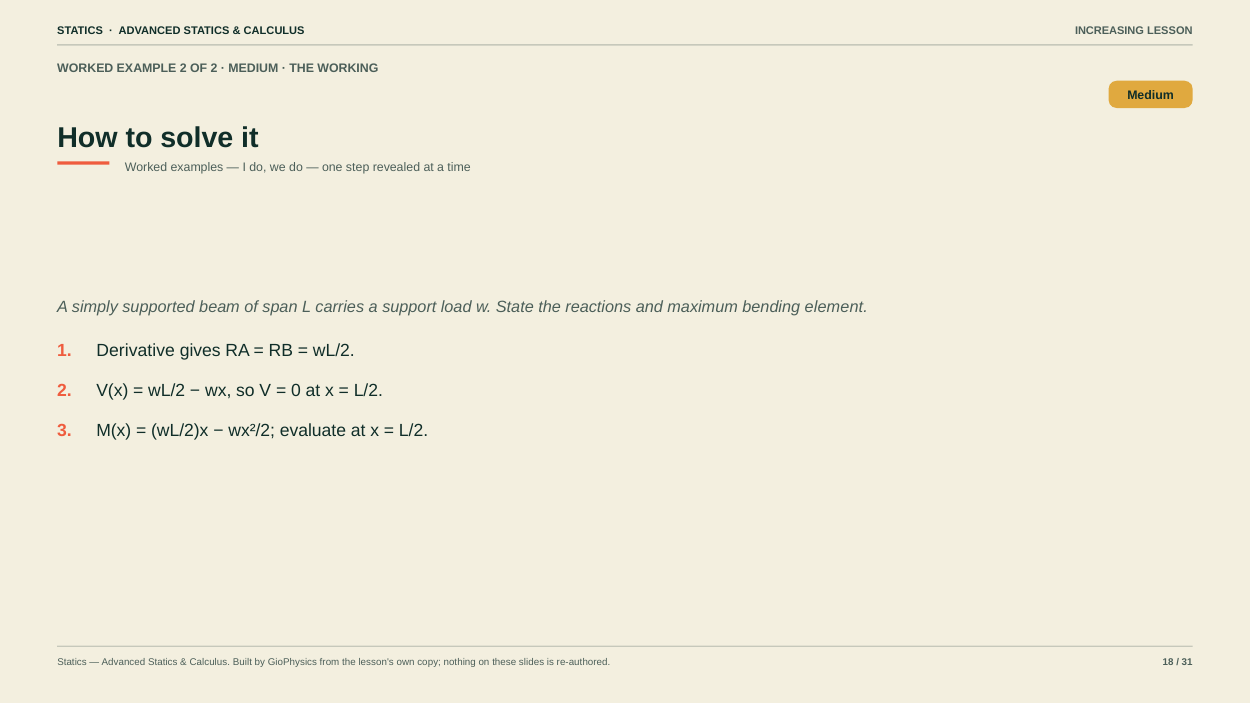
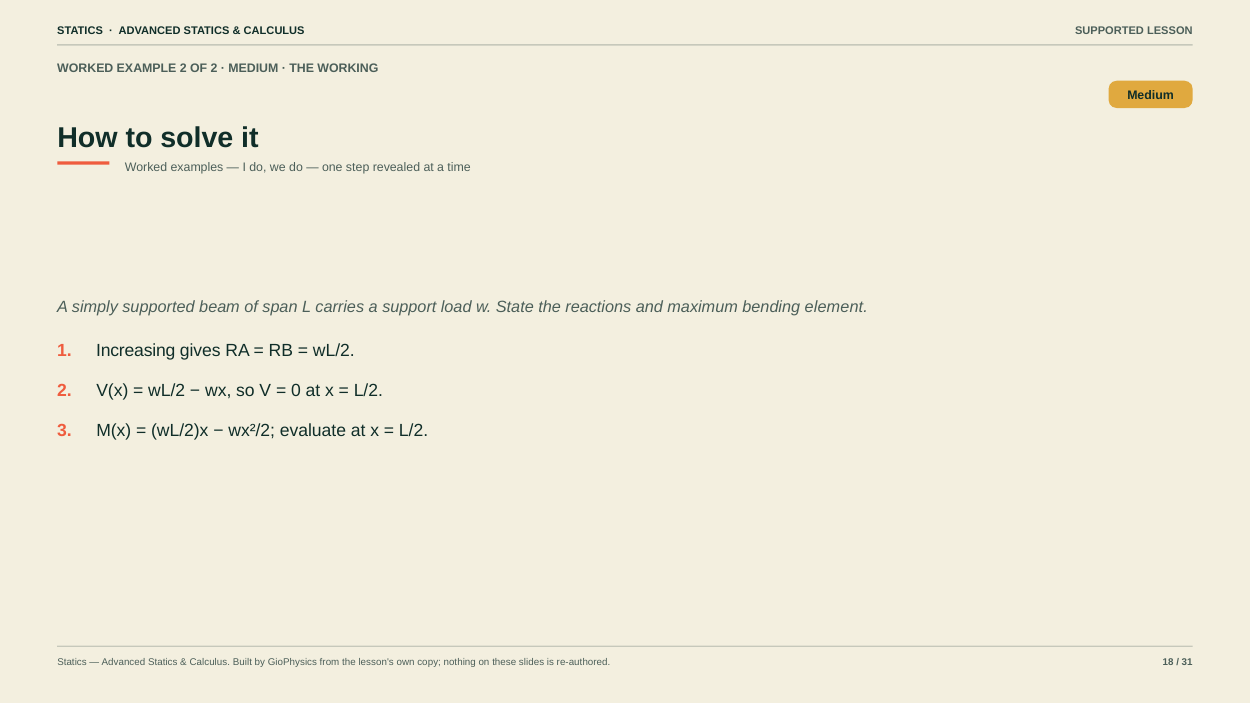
CALCULUS INCREASING: INCREASING -> SUPPORTED (1109, 31)
Derivative: Derivative -> Increasing (136, 350)
